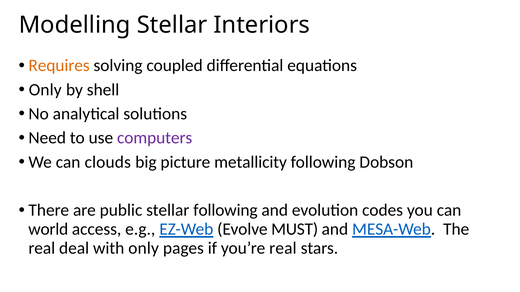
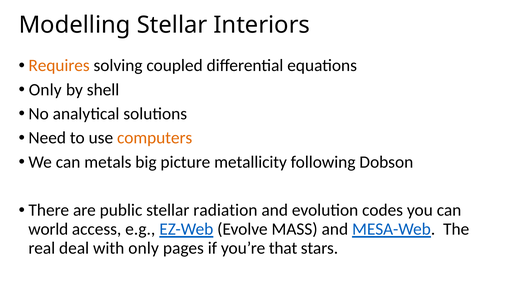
computers colour: purple -> orange (155, 138)
clouds: clouds -> metals (108, 162)
stellar following: following -> radiation (225, 211)
MUST: MUST -> MASS (295, 230)
you’re real: real -> that (283, 248)
